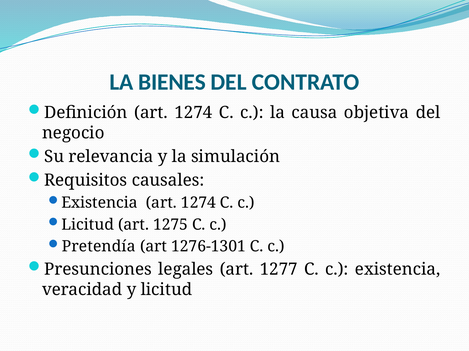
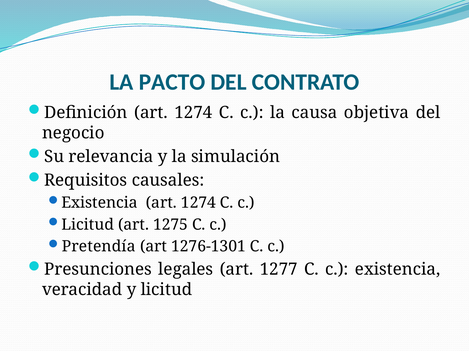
BIENES: BIENES -> PACTO (172, 82)
